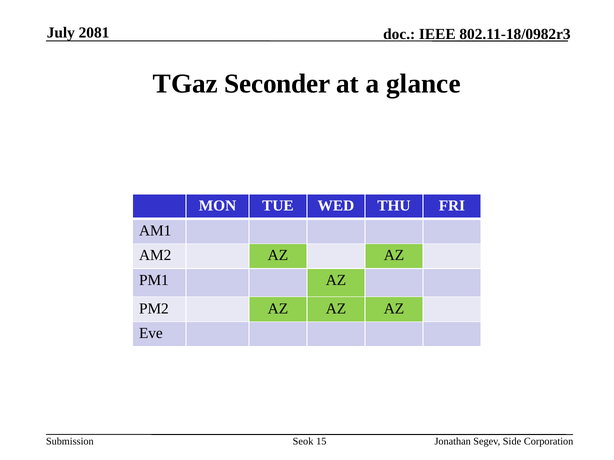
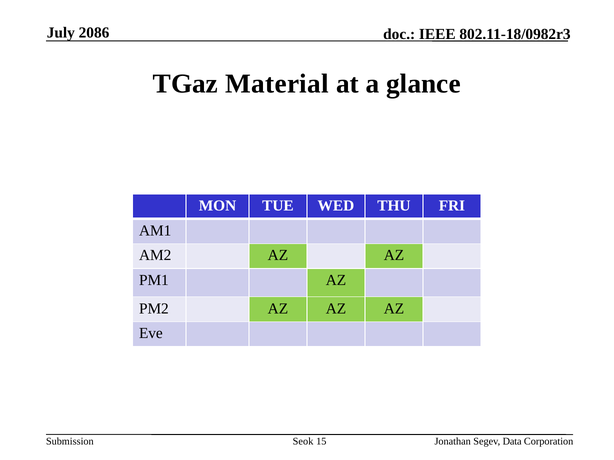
2081: 2081 -> 2086 (94, 33)
Seconder: Seconder -> Material (277, 84)
Side: Side -> Data (512, 442)
